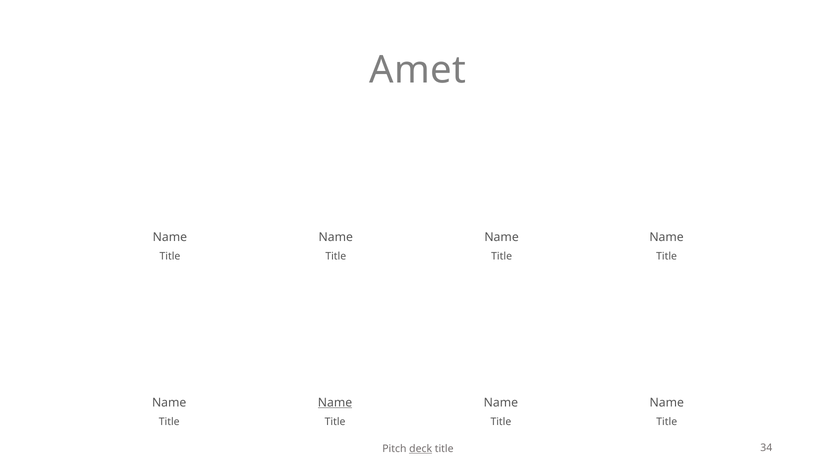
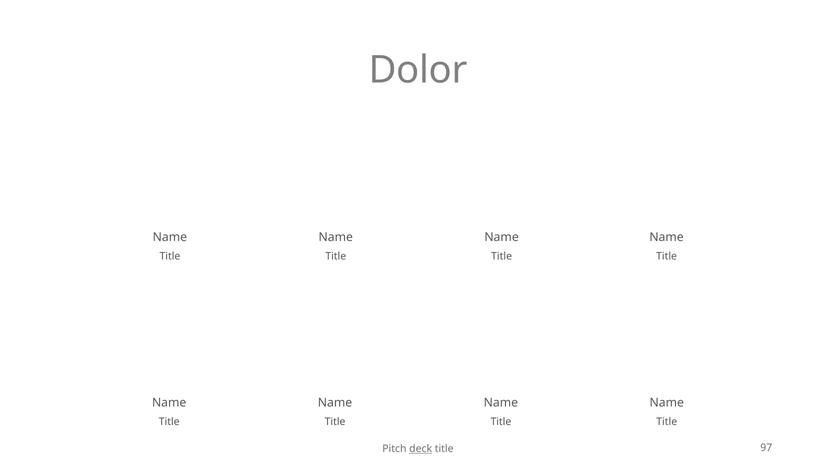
Amet: Amet -> Dolor (418, 70)
Name underline: present -> none (335, 403)
34: 34 -> 97 (766, 448)
